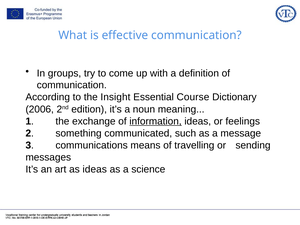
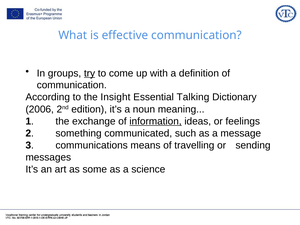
try underline: none -> present (90, 73)
Course: Course -> Talking (193, 97)
as ideas: ideas -> some (95, 169)
